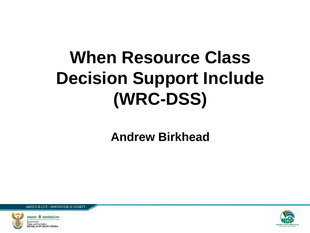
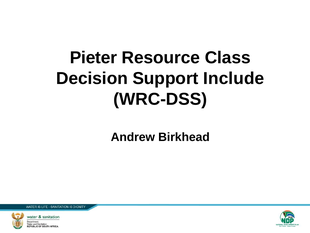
When: When -> Pieter (93, 58)
